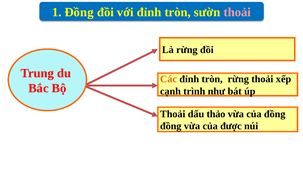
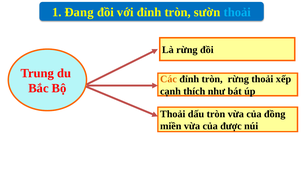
1 Đồng: Đồng -> Đang (79, 12)
thoải colour: pink -> light blue (237, 12)
trình: trình -> thích (194, 91)
dấu thảo: thảo -> tròn (216, 114)
đồng: đồng -> miền (171, 126)
